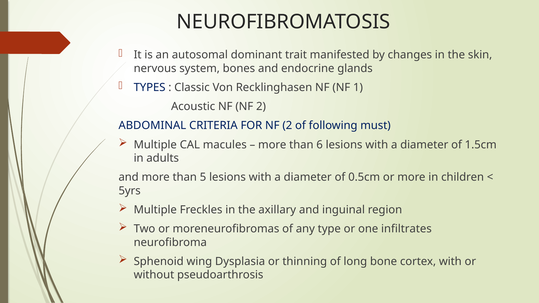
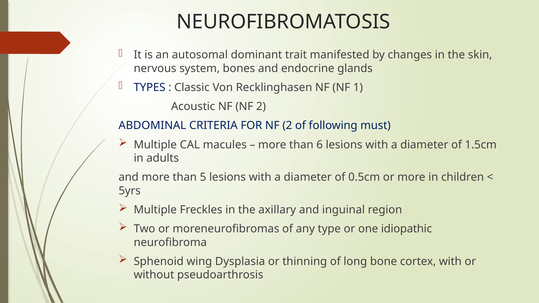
infiltrates: infiltrates -> idiopathic (407, 229)
